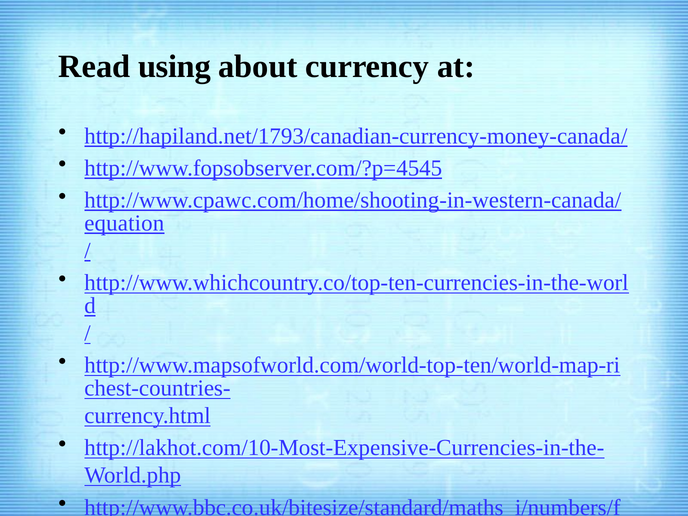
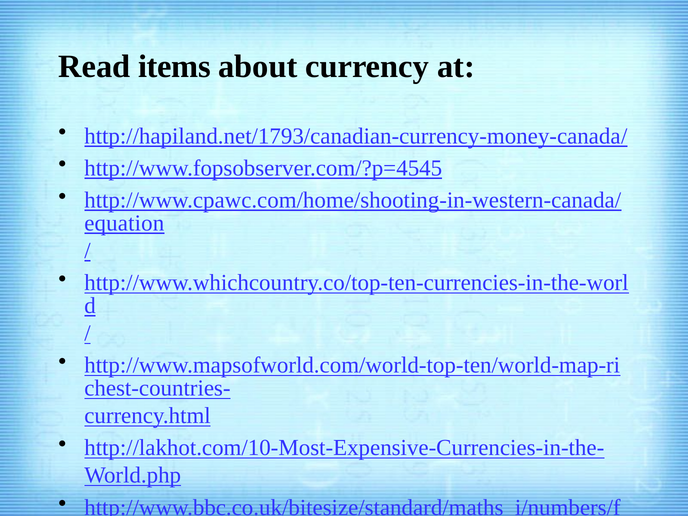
using: using -> items (174, 66)
